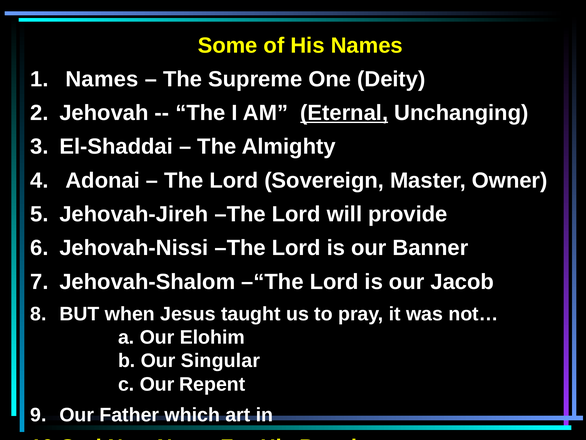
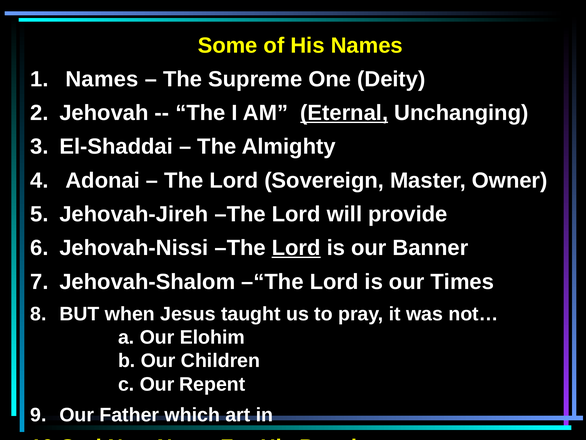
Lord underline: none -> present (296, 248)
Jacob: Jacob -> Times (462, 281)
Singular: Singular -> Children (220, 360)
